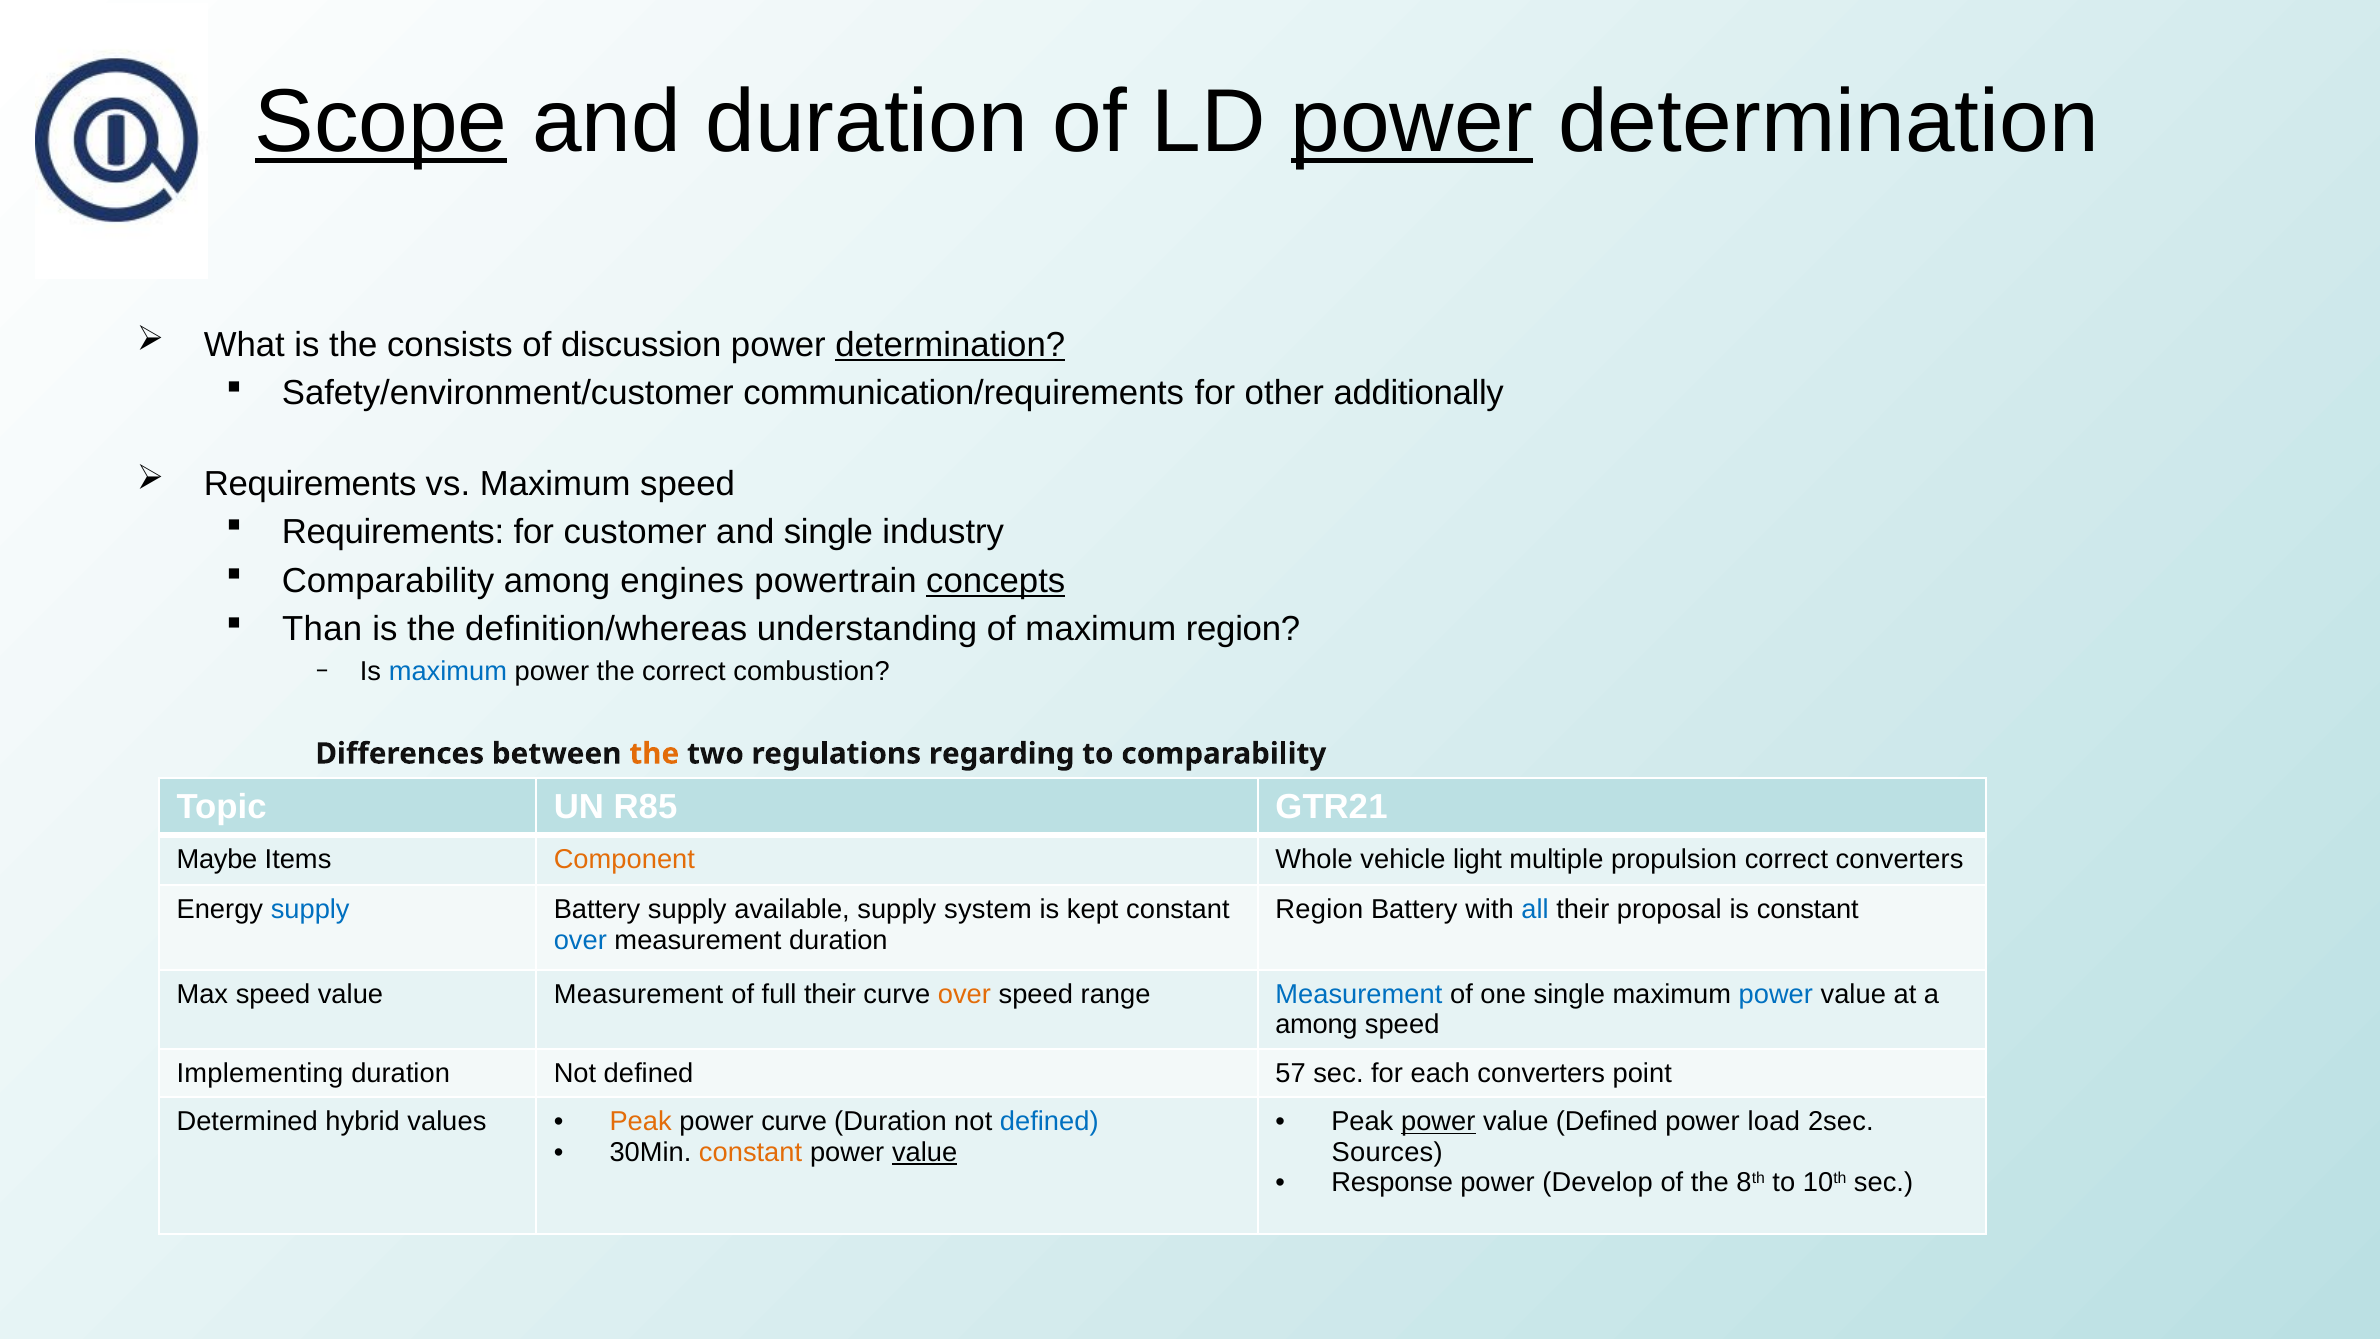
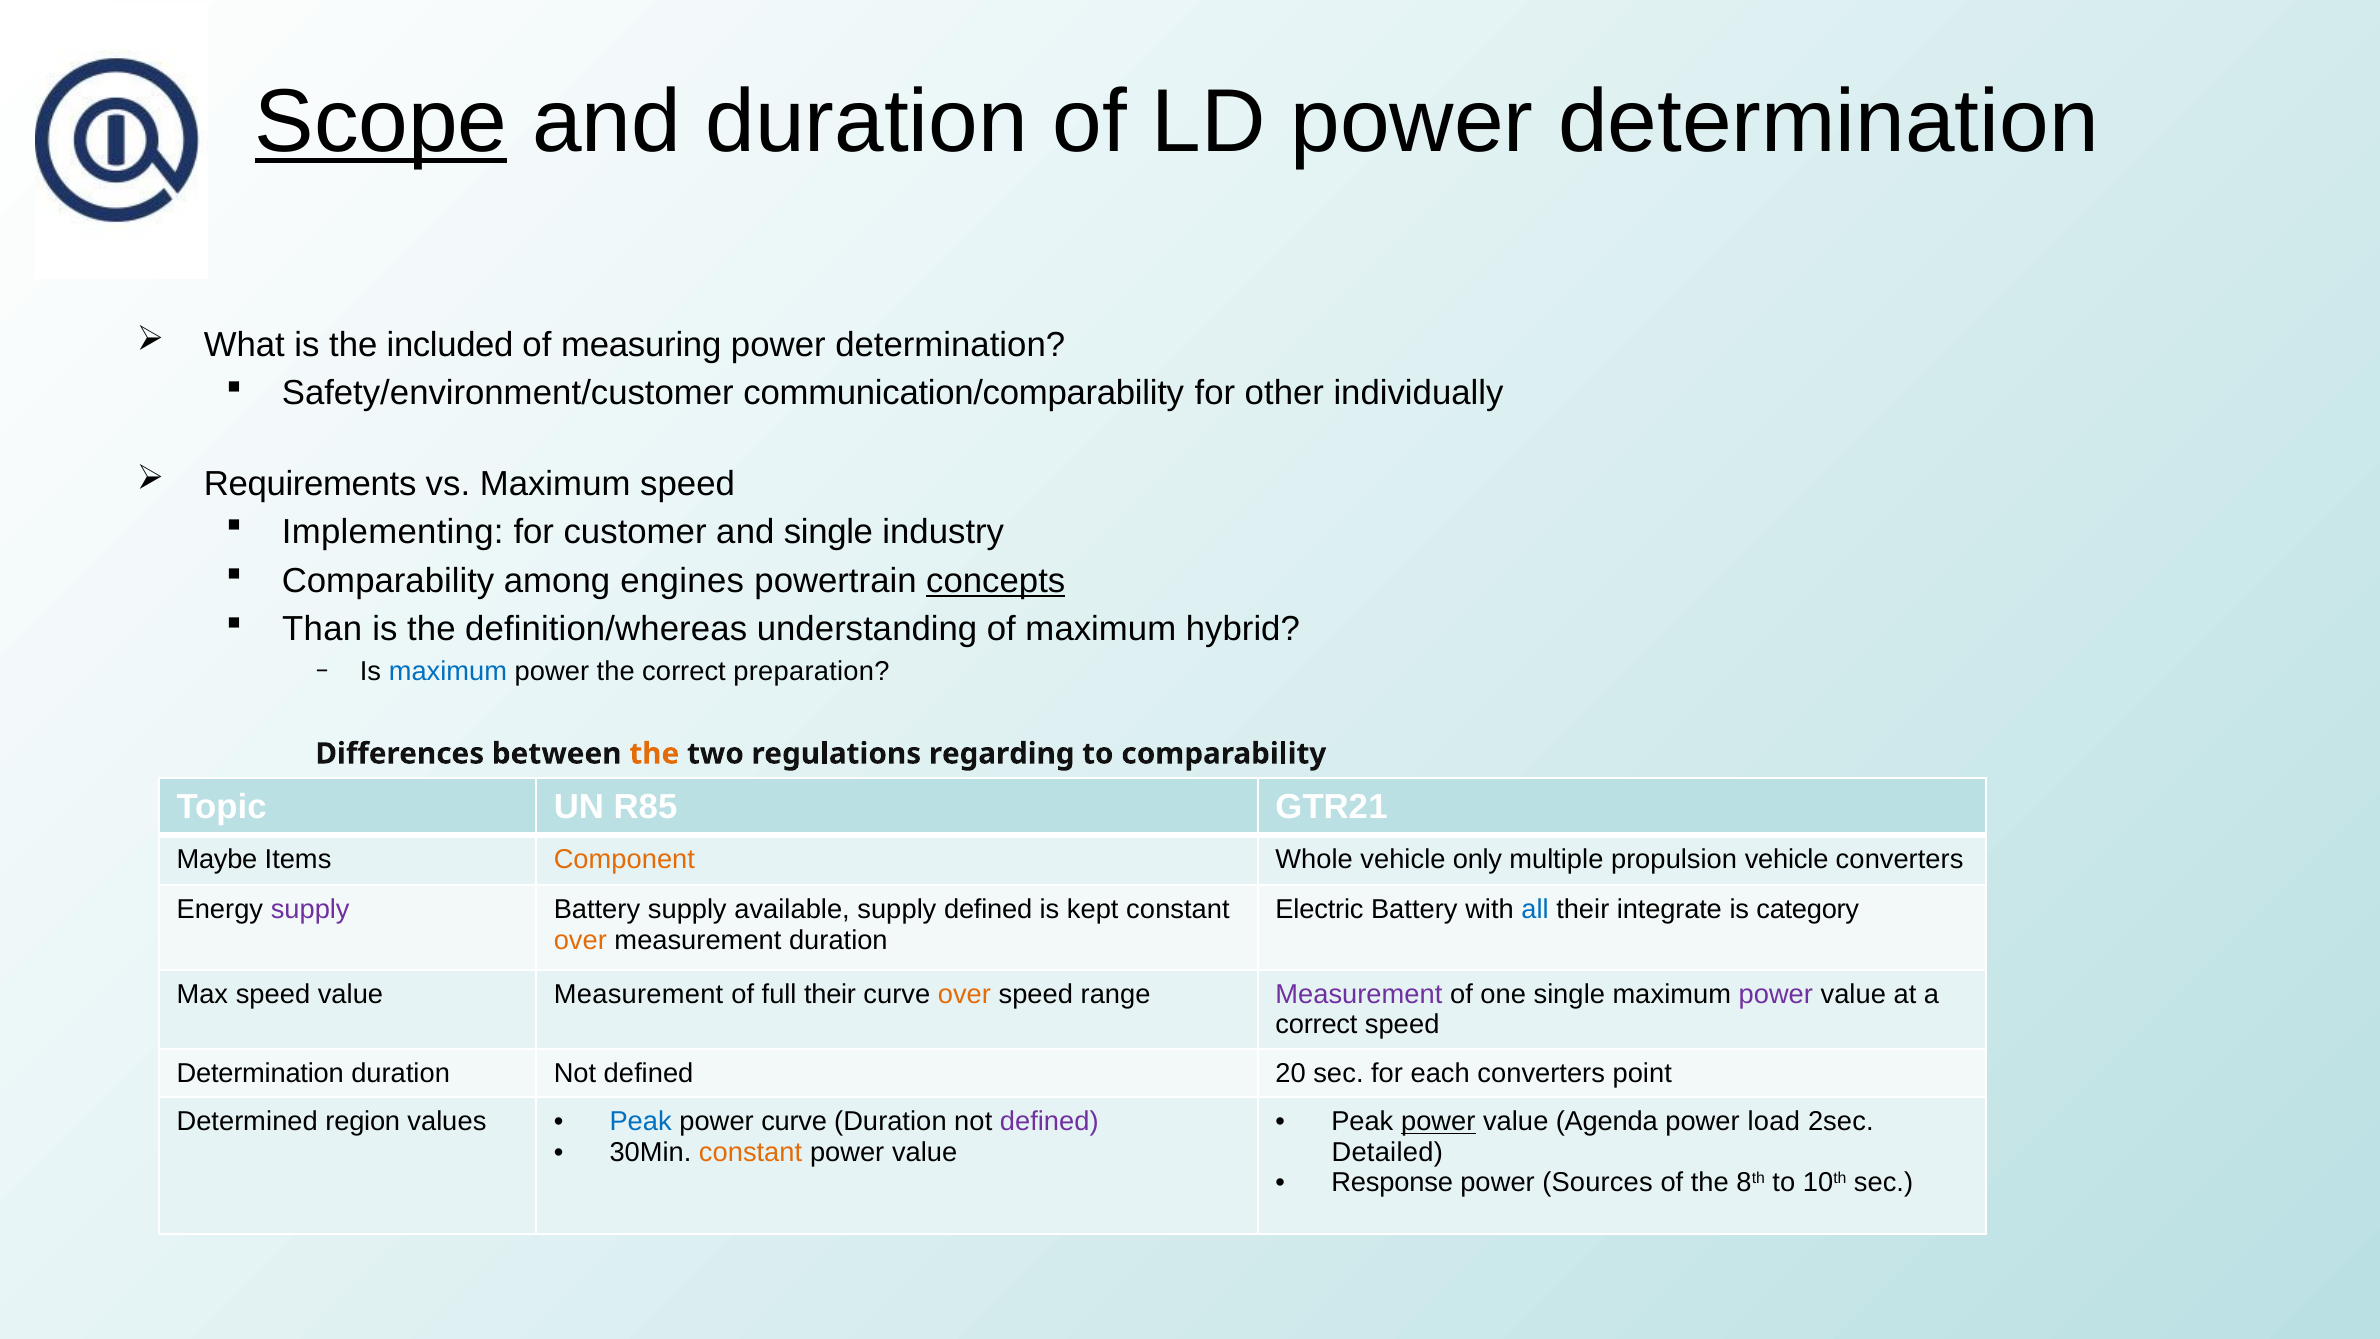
power underline: present -> none (1412, 122)
consists: consists -> included (450, 345)
discussion: discussion -> measuring (641, 345)
determination underline: present -> none (950, 345)
communication/requirements: communication/requirements -> communication/comparability (964, 393)
additionally: additionally -> individually (1419, 393)
Requirements: Requirements -> Implementing (393, 532)
maximum region: region -> hybrid (1243, 629)
combustion: combustion -> preparation (811, 672)
light: light -> only (1478, 859)
propulsion correct: correct -> vehicle (1787, 859)
supply colour: blue -> purple (310, 910)
supply system: system -> defined (988, 910)
Region: Region -> Electric (1320, 910)
proposal: proposal -> integrate (1669, 910)
is constant: constant -> category (1808, 910)
over colour: blue -> orange (580, 940)
Measurement colour: blue -> purple (1359, 994)
power colour: blue -> purple (1776, 994)
among: among -> correct (1316, 1025)
Implementing: Implementing -> Determination (260, 1073)
57: 57 -> 20 (1291, 1073)
value Defined: Defined -> Agenda (1607, 1122)
hybrid: hybrid -> region (363, 1122)
Peak colour: orange -> blue (641, 1122)
defined colour: blue -> purple (1049, 1122)
value underline: present -> none (925, 1152)
Sources: Sources -> Detailed (1387, 1152)
Develop: Develop -> Sources (1598, 1182)
